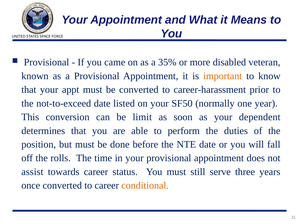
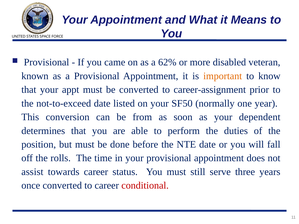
35%: 35% -> 62% (167, 62)
career-harassment: career-harassment -> career-assignment (210, 90)
limit: limit -> from (142, 117)
conditional colour: orange -> red (145, 186)
